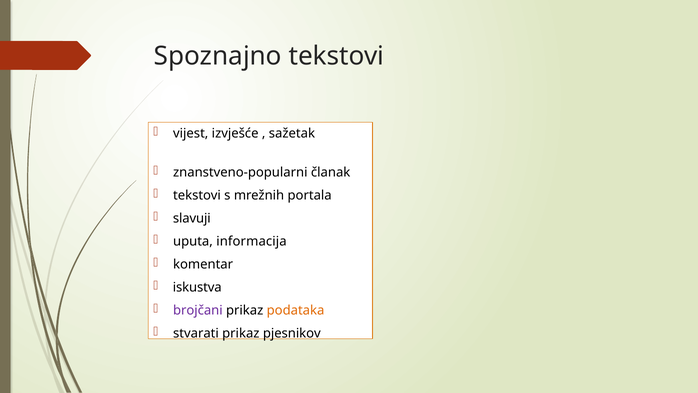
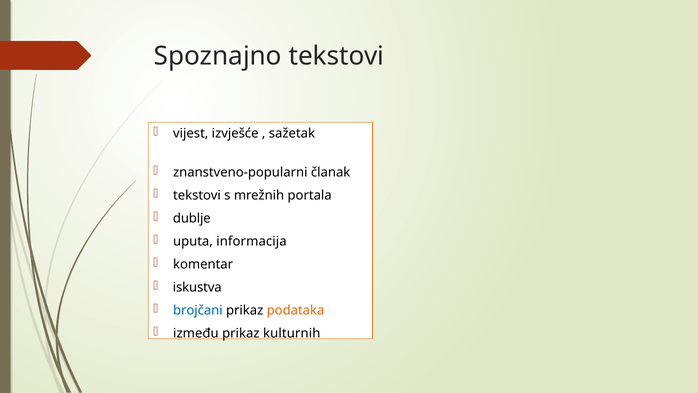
slavuji: slavuji -> dublje (192, 218)
brojčani colour: purple -> blue (198, 310)
stvarati: stvarati -> između (196, 333)
pjesnikov: pjesnikov -> kulturnih (292, 333)
